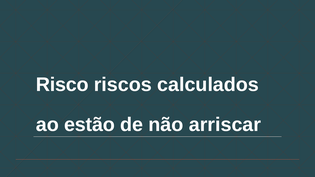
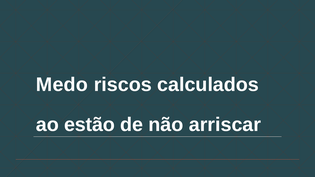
Risco: Risco -> Medo (62, 85)
